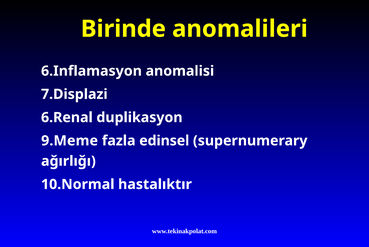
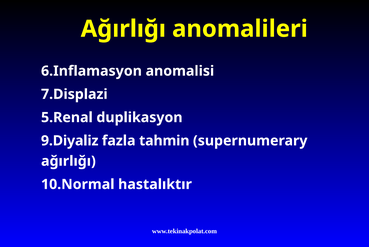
Birinde: Birinde -> Ağırlığı (123, 29)
6.Renal: 6.Renal -> 5.Renal (67, 117)
9.Meme: 9.Meme -> 9.Diyaliz (70, 141)
edinsel: edinsel -> tahmin (164, 141)
